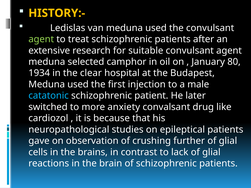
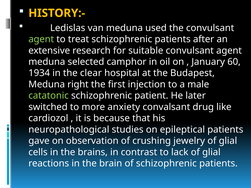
80: 80 -> 60 (234, 62)
used: used -> right (78, 84)
catatonic colour: light blue -> light green (49, 96)
further: further -> jewelry (189, 141)
